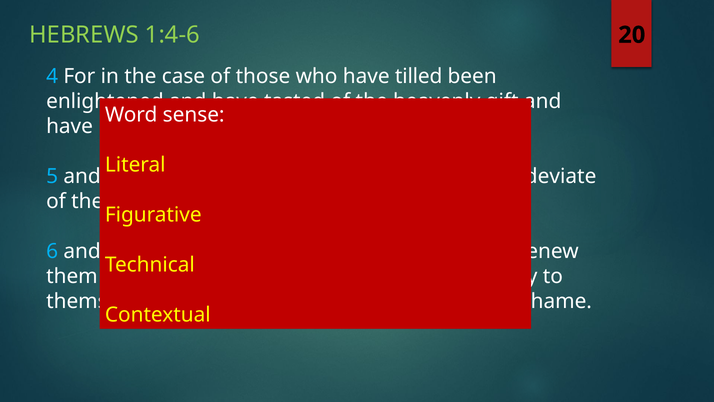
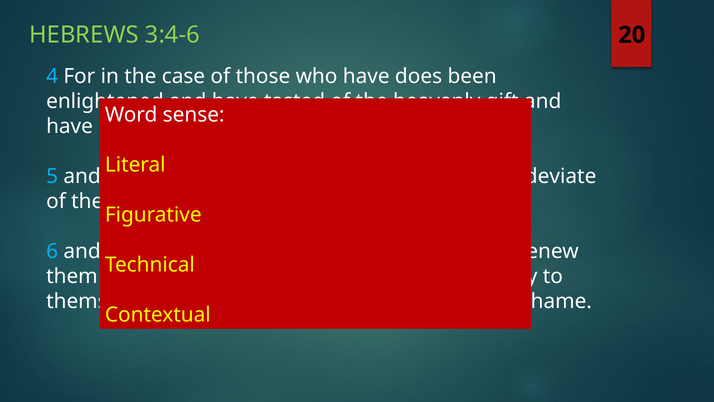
1:4-6: 1:4-6 -> 3:4-6 (172, 35)
tilled: tilled -> does (419, 76)
